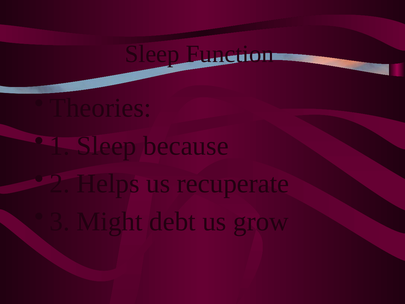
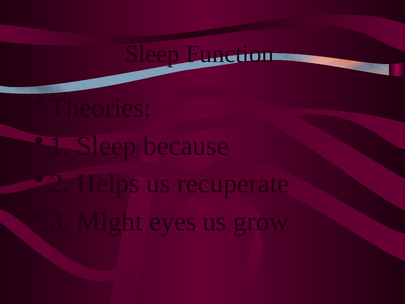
debt: debt -> eyes (173, 221)
